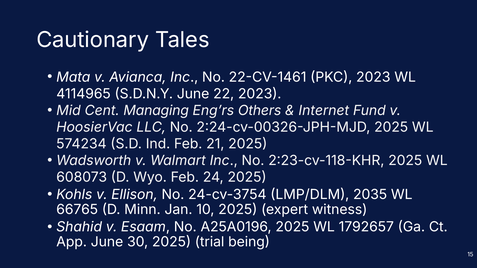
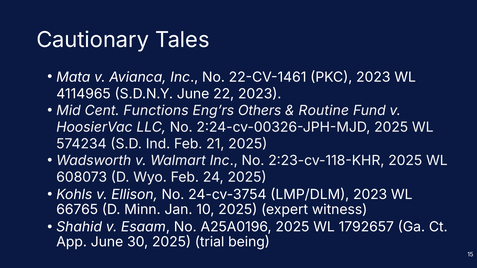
Managing: Managing -> Functions (156, 111)
Internet: Internet -> Routine (324, 111)
LMP/DLM 2035: 2035 -> 2023 (370, 195)
